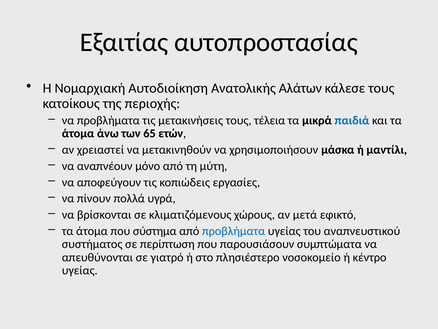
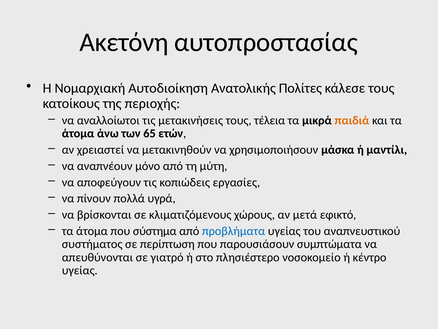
Εξαιτίας: Εξαιτίας -> Ακετόνη (124, 42)
Αλάτων: Αλάτων -> Πολίτες (300, 88)
να προβλήματα: προβλήματα -> αναλλοίωτοι (108, 120)
παιδιά colour: blue -> orange (352, 120)
